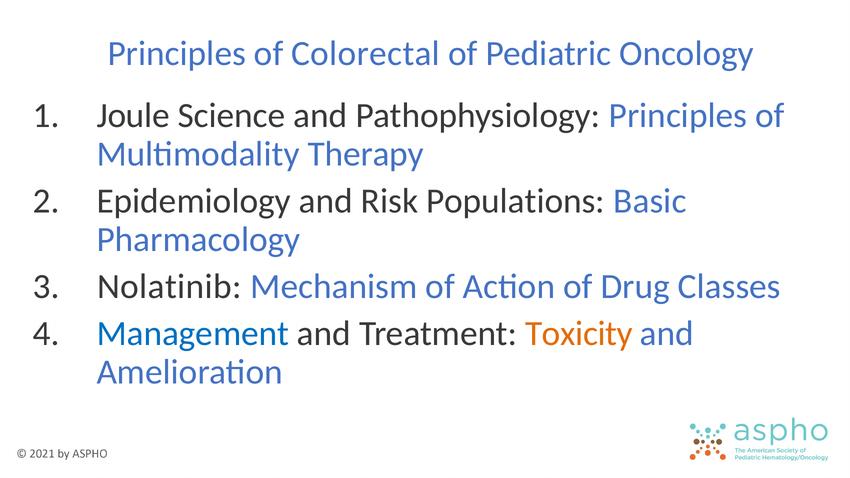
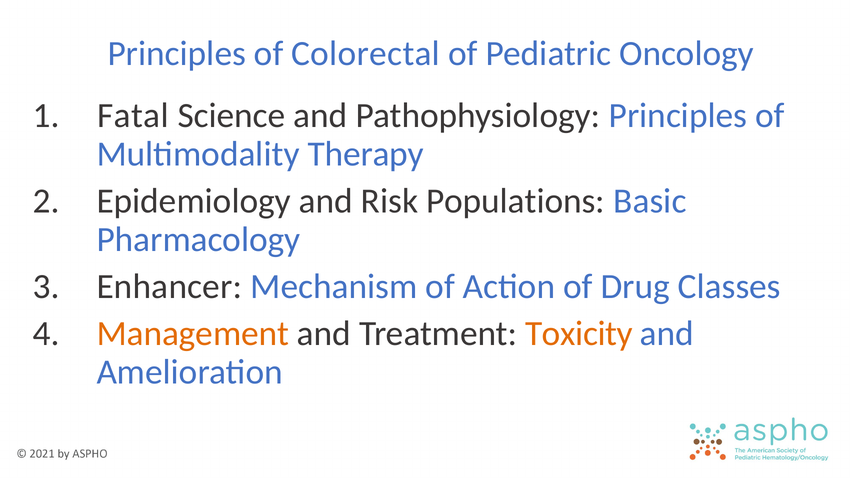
Joule: Joule -> Fatal (133, 116)
Nolatinib: Nolatinib -> Enhancer (169, 287)
Management colour: blue -> orange (193, 334)
